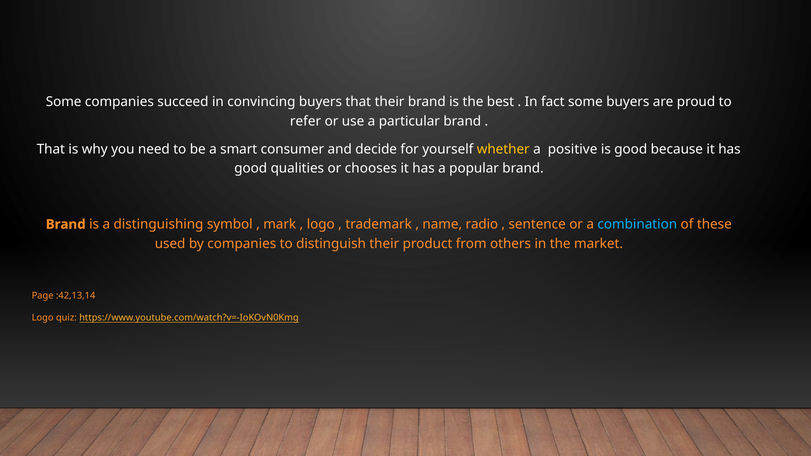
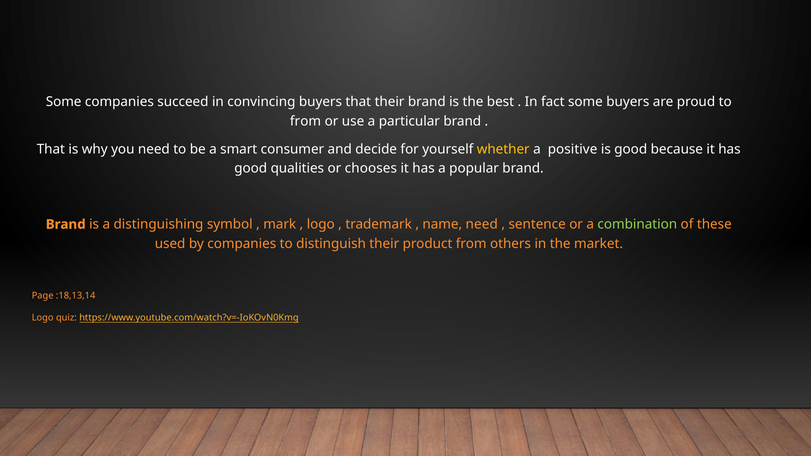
refer: refer -> from (306, 121)
name radio: radio -> need (482, 224)
combination colour: light blue -> light green (637, 224)
:42,13,14: :42,13,14 -> :18,13,14 (76, 296)
